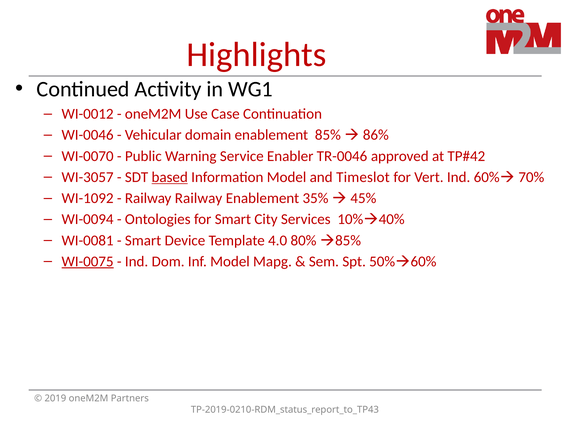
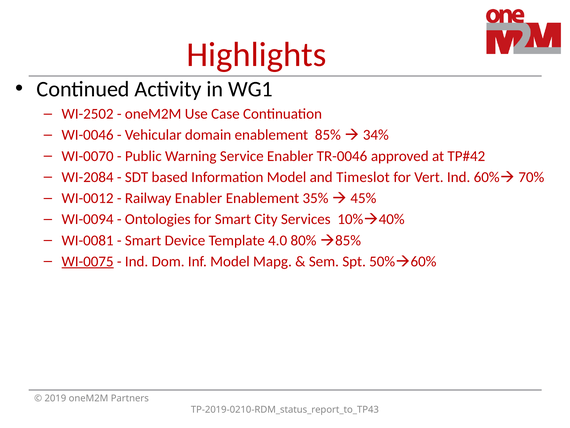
WI-0012: WI-0012 -> WI-2502 (88, 114)
86%: 86% -> 34% (376, 135)
WI-3057: WI-3057 -> WI-2084 (88, 177)
based underline: present -> none (170, 177)
WI-1092: WI-1092 -> WI-0012 (88, 198)
Railway Railway: Railway -> Enabler (199, 198)
